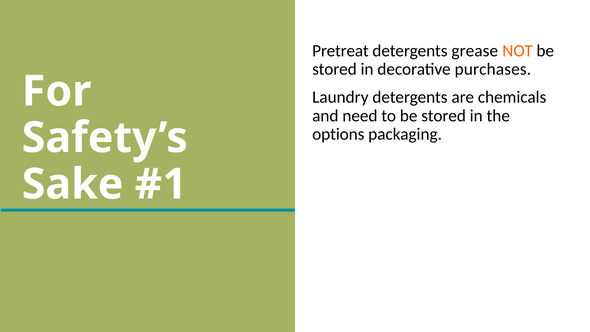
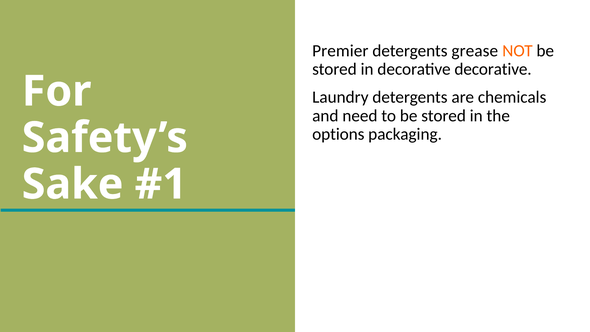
Pretreat: Pretreat -> Premier (340, 51)
decorative purchases: purchases -> decorative (493, 69)
